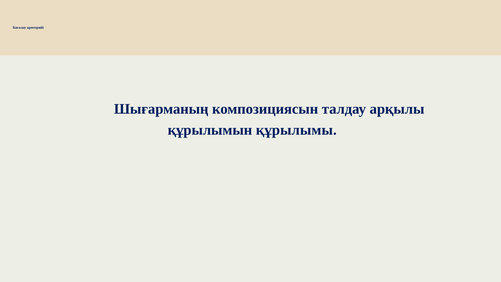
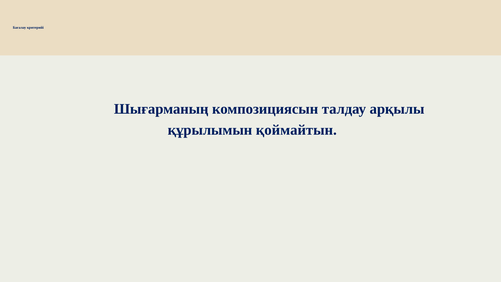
құрылымы: құрылымы -> қоймайтын (296, 130)
